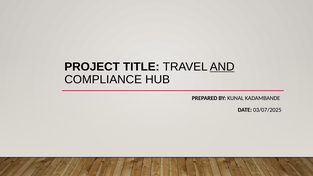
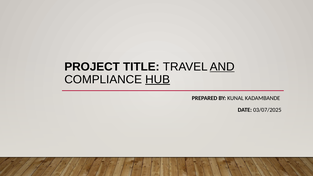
HUB underline: none -> present (158, 79)
